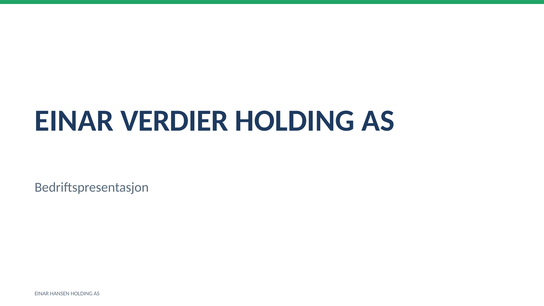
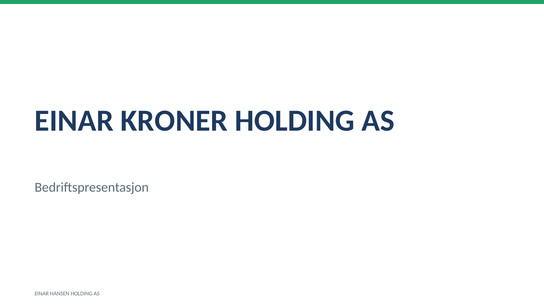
VERDIER: VERDIER -> KRONER (174, 121)
